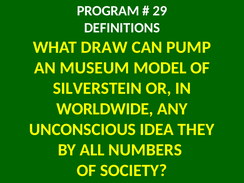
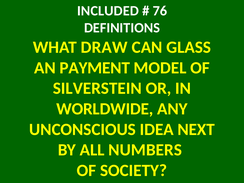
PROGRAM: PROGRAM -> INCLUDED (108, 11)
29: 29 -> 76 (160, 11)
PUMP: PUMP -> GLASS (189, 47)
MUSEUM: MUSEUM -> PAYMENT (95, 68)
THEY: THEY -> NEXT (196, 129)
